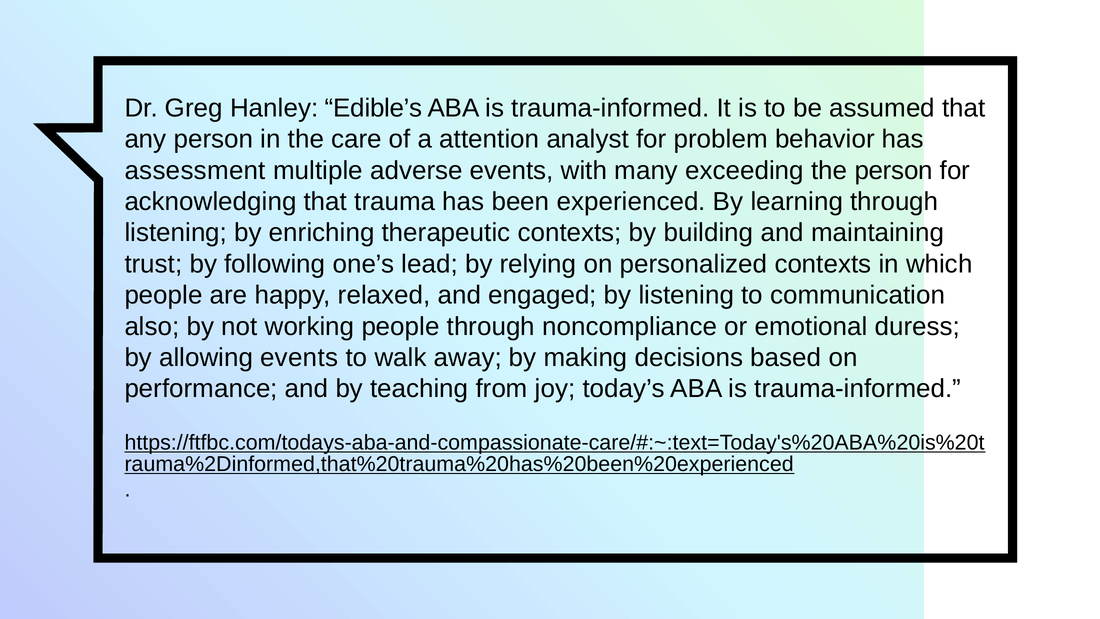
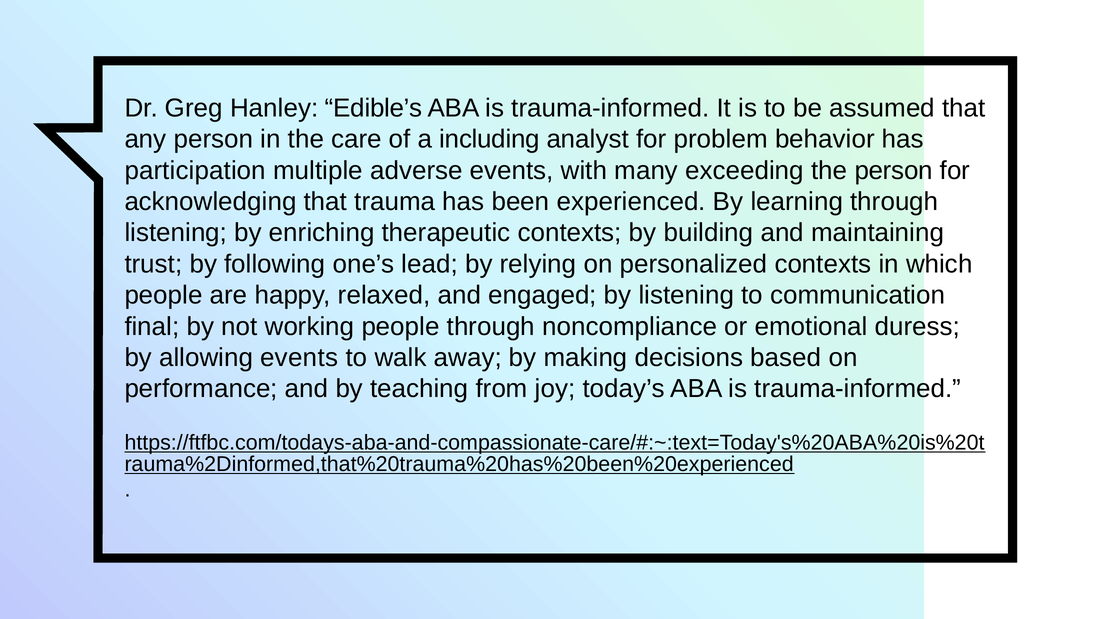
attention: attention -> including (490, 139)
assessment: assessment -> participation (195, 170)
also: also -> final (152, 326)
